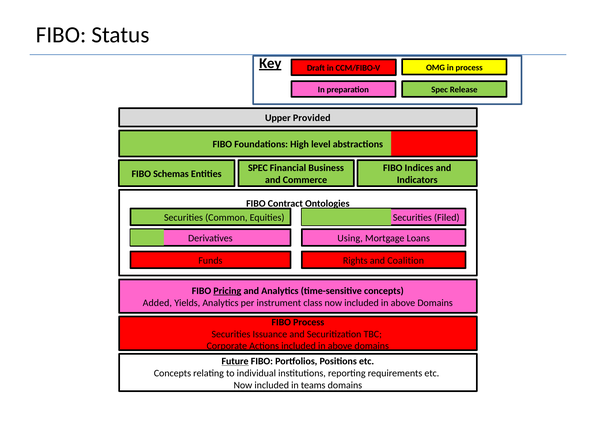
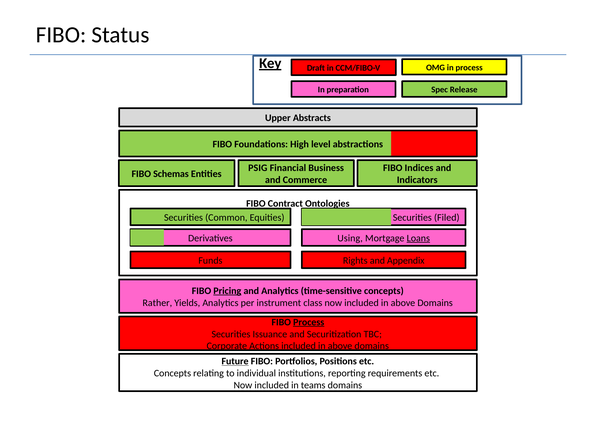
Provided: Provided -> Abstracts (312, 118)
SPEC: SPEC -> PSIG (258, 168)
Loans underline: none -> present (418, 238)
Coalition: Coalition -> Appendix (406, 260)
Added: Added -> Rather (157, 303)
Process underline: none -> present (309, 322)
